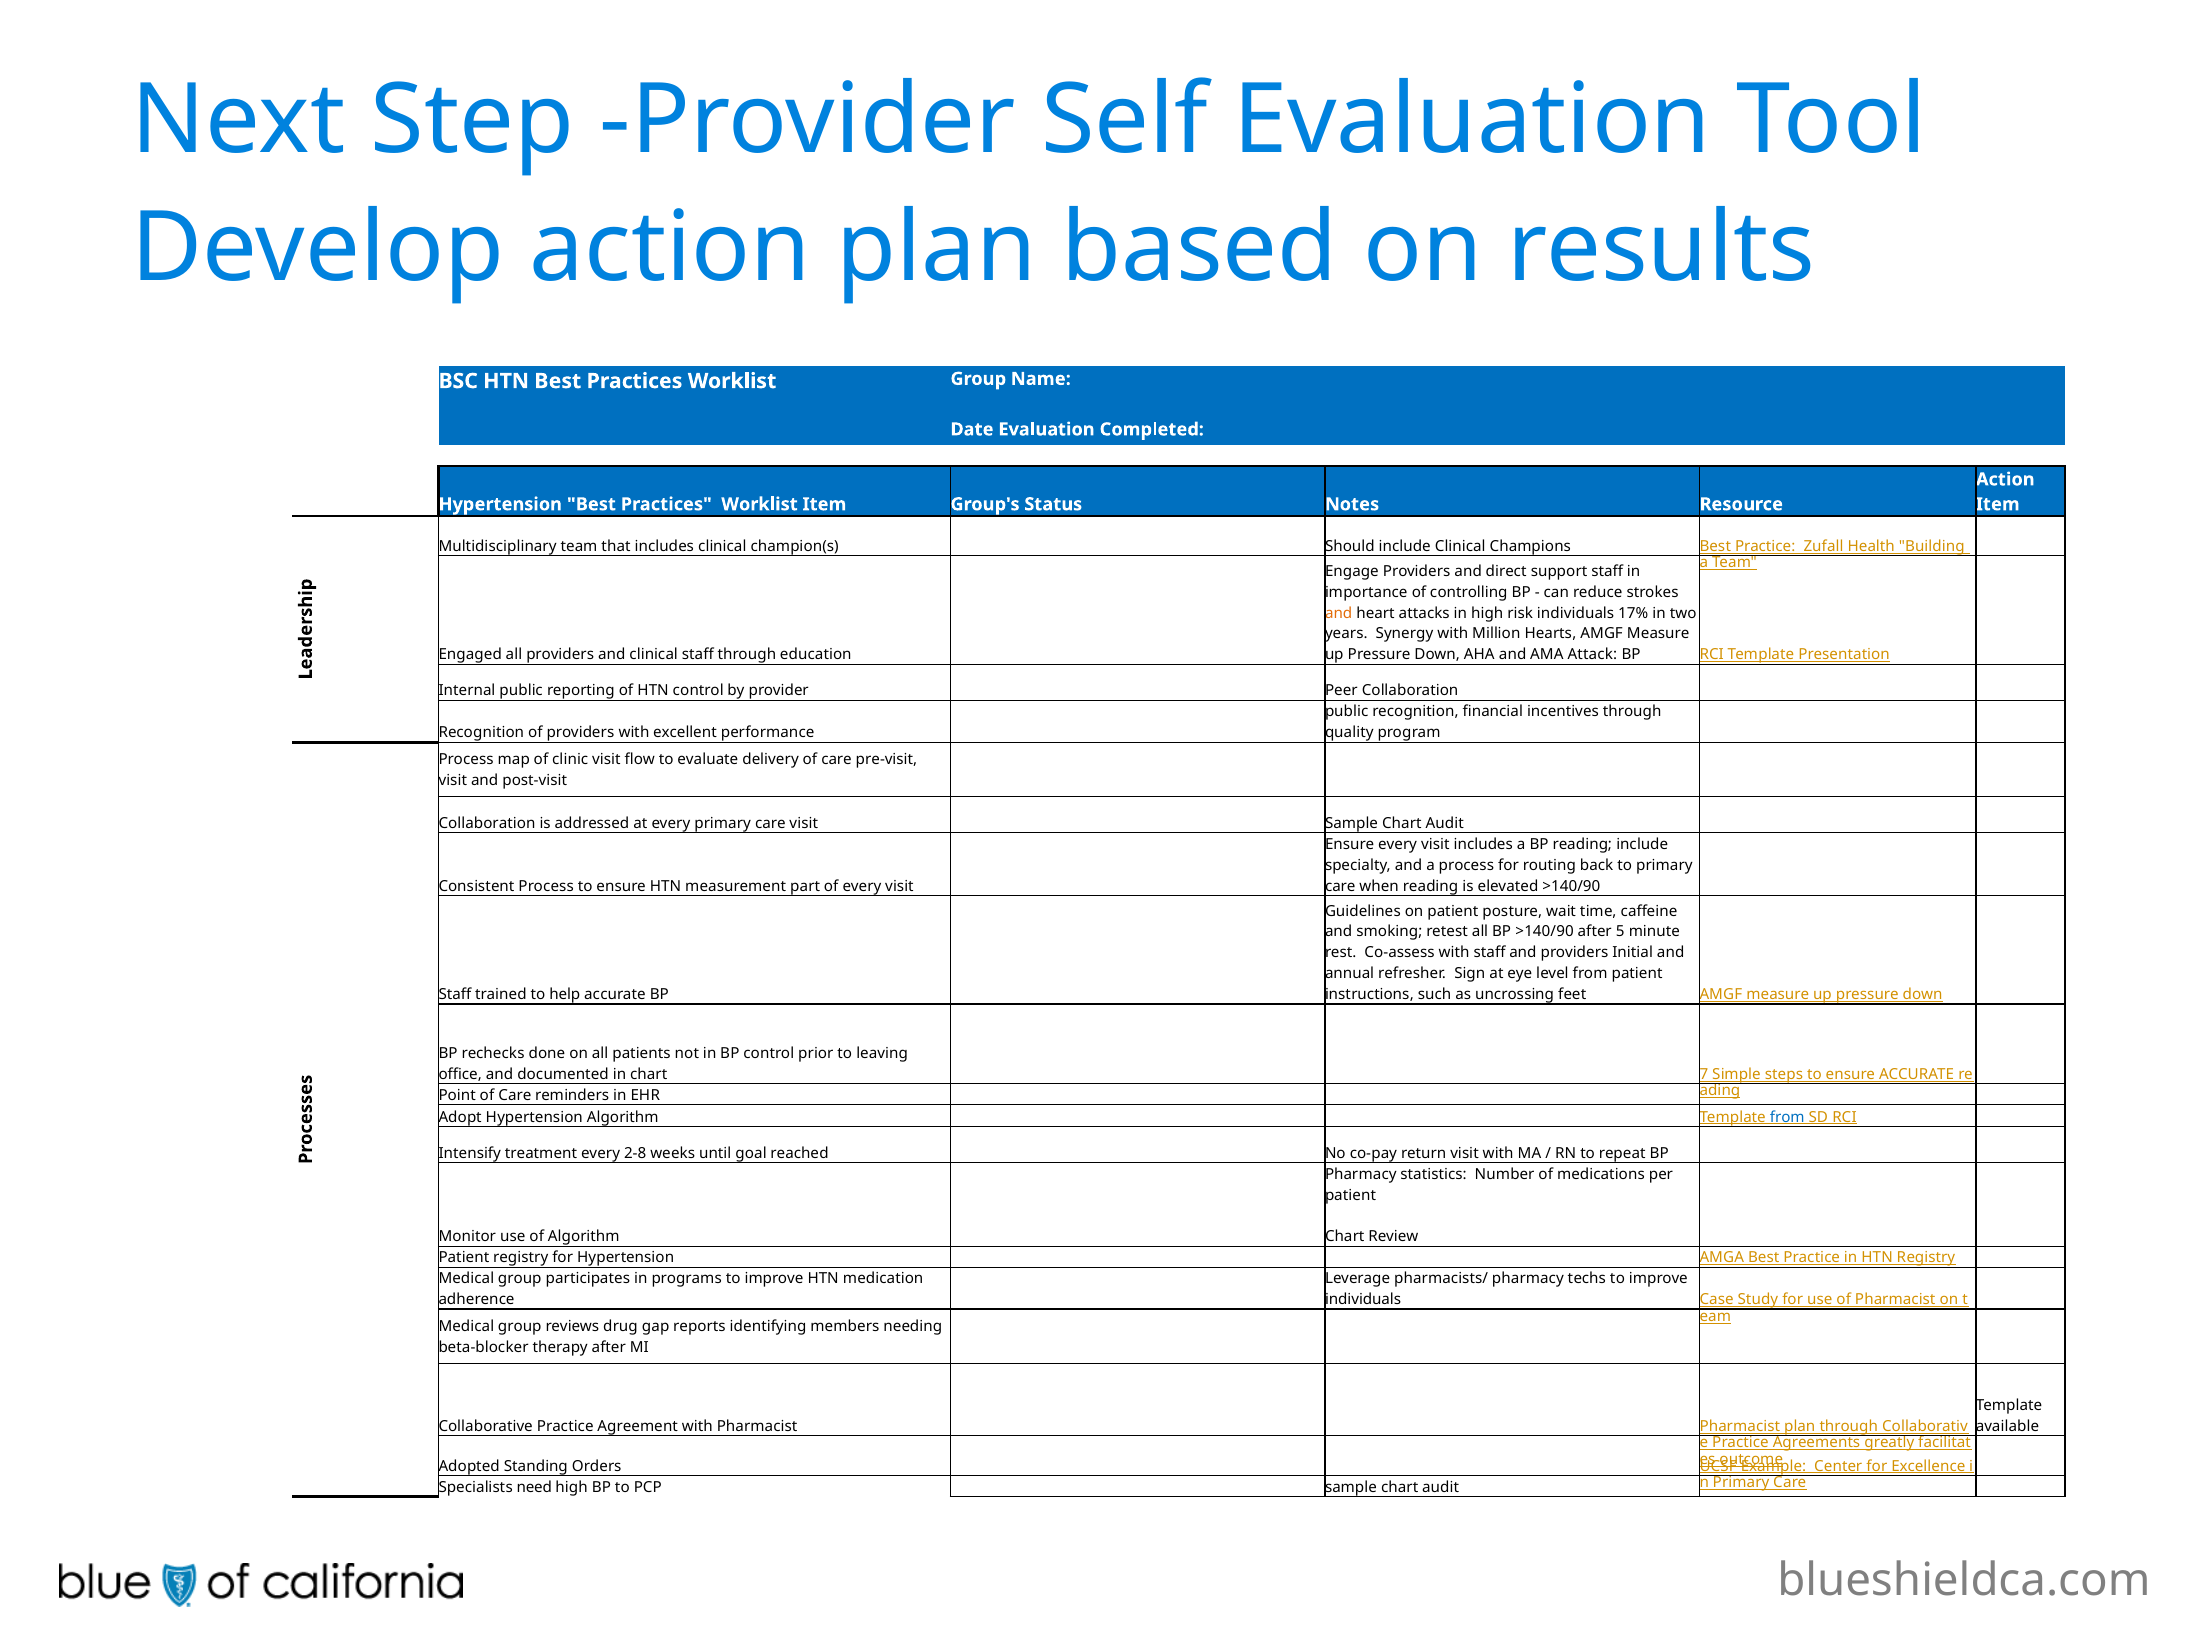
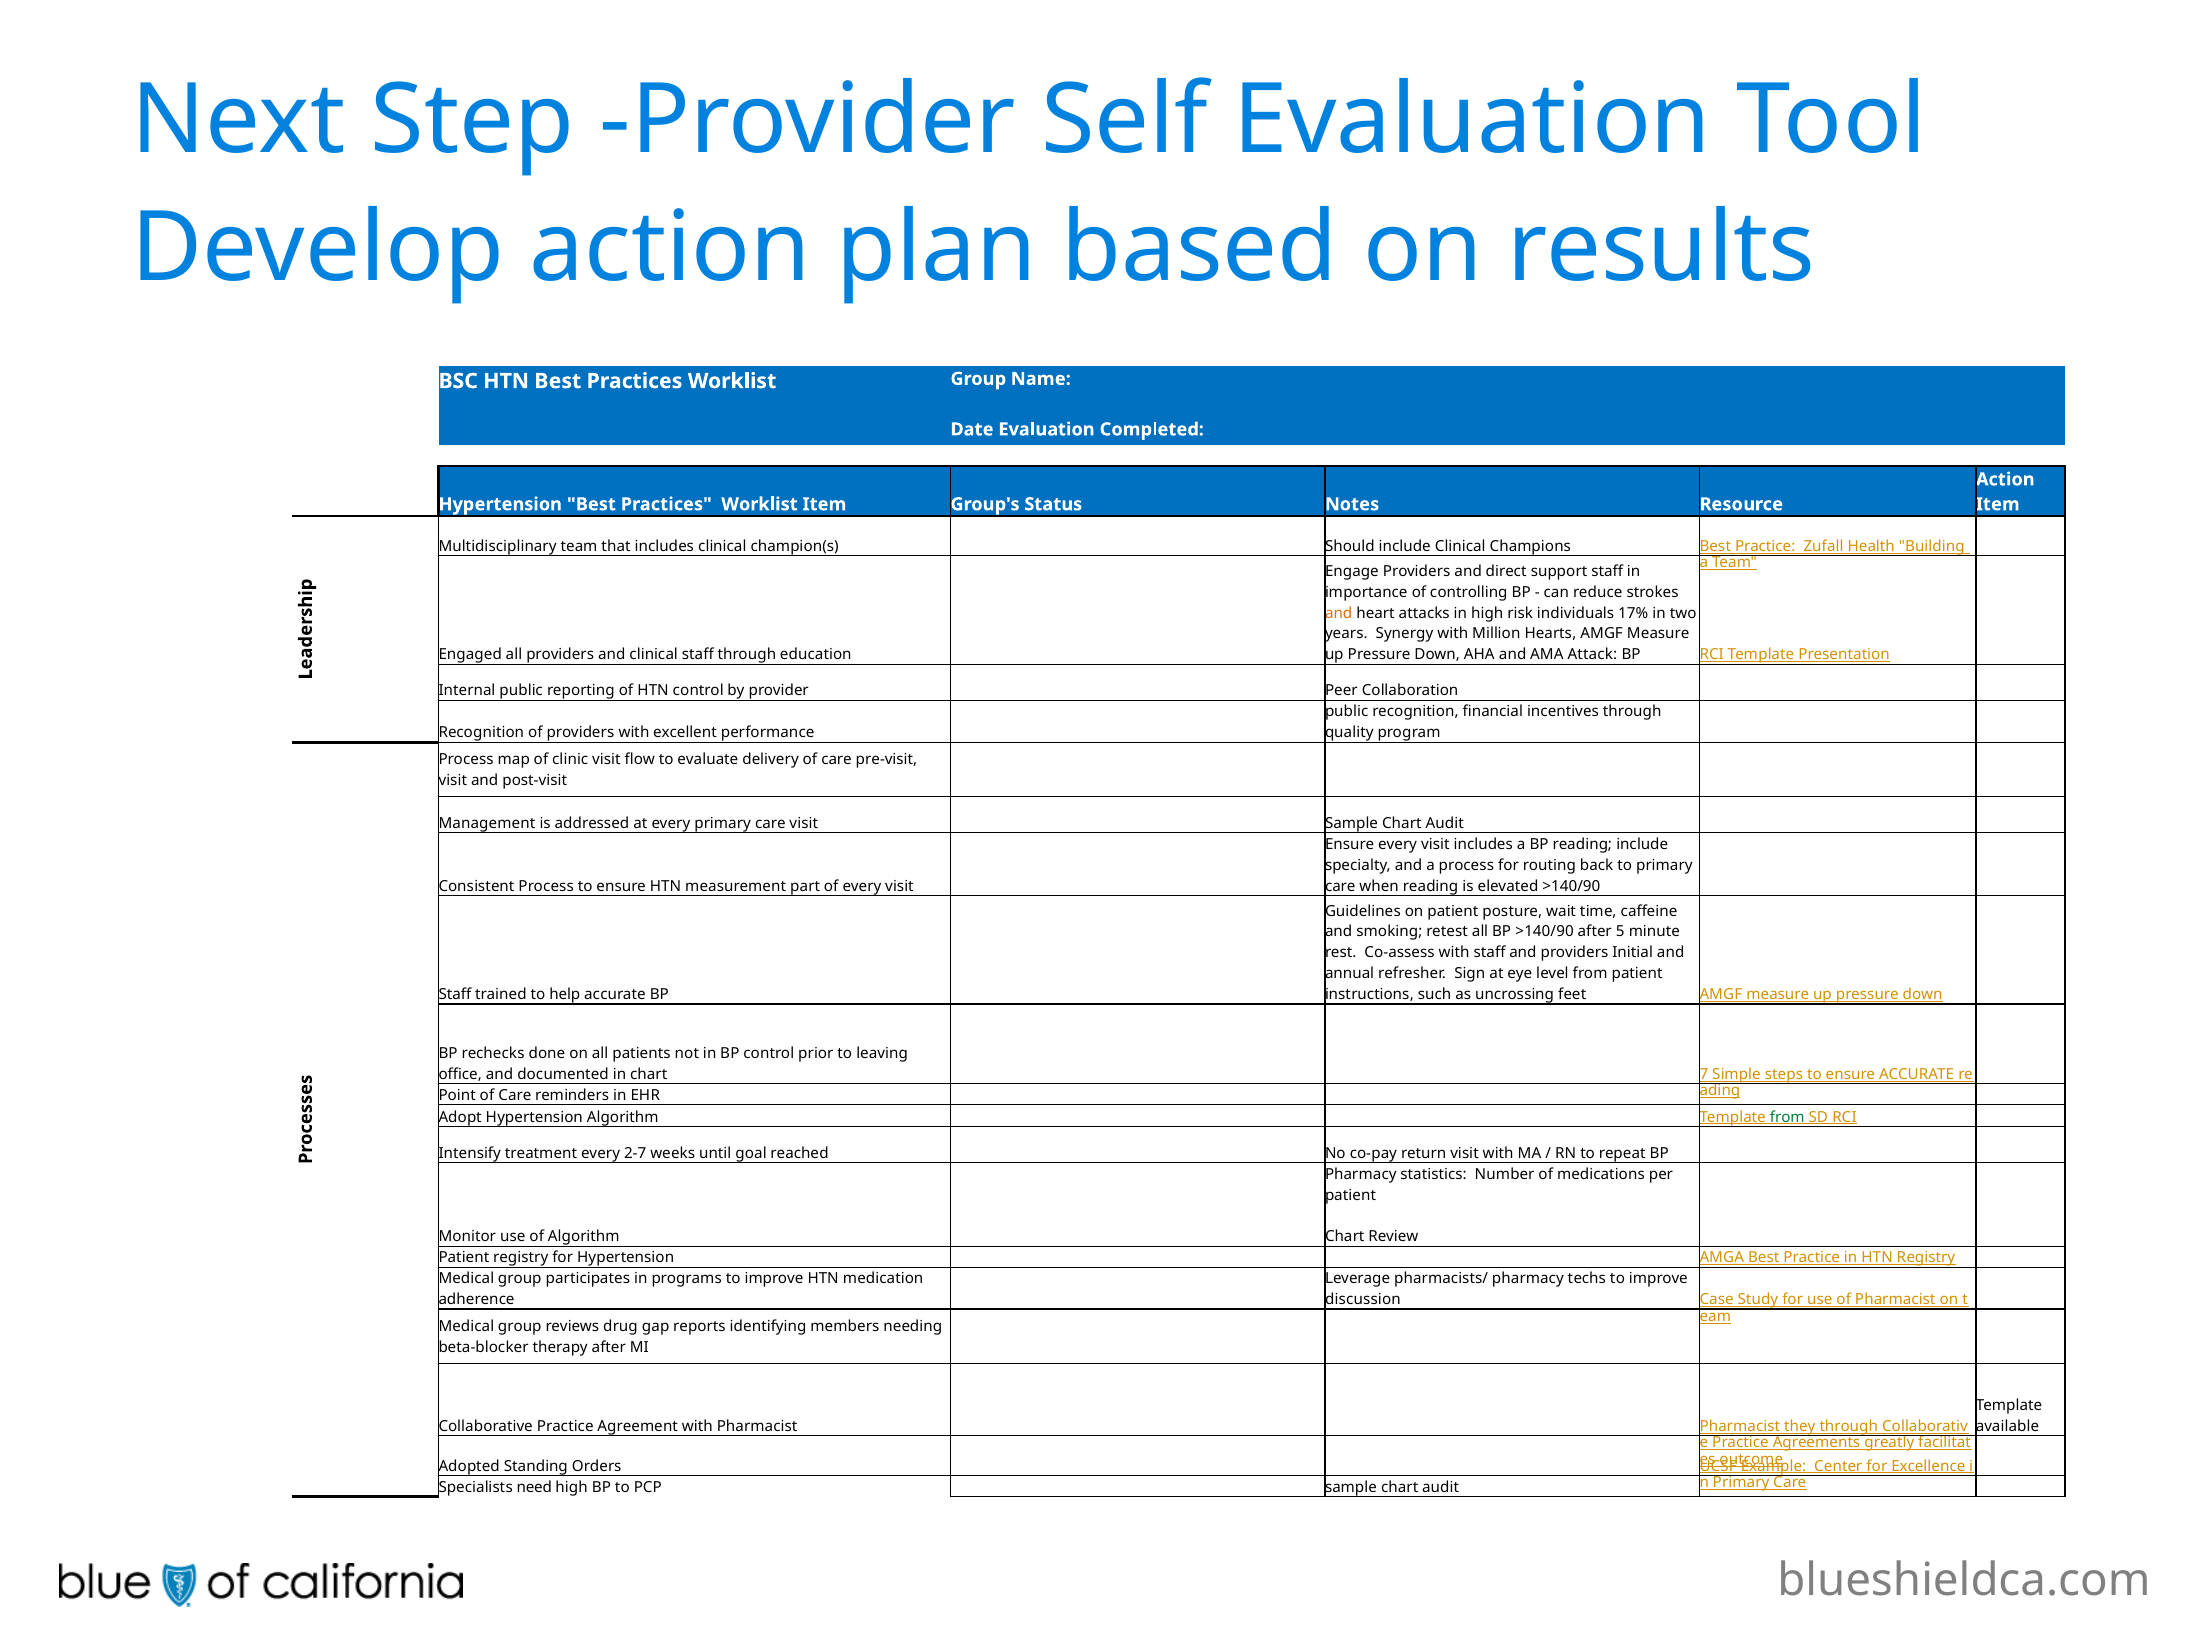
Collaboration: Collaboration -> Management (487, 823)
from colour: blue -> green (1787, 1117)
2-8: 2-8 -> 2-7 (635, 1153)
individuals: individuals -> discussion (1363, 1299)
Pharmacist plan: plan -> they (1800, 1426)
